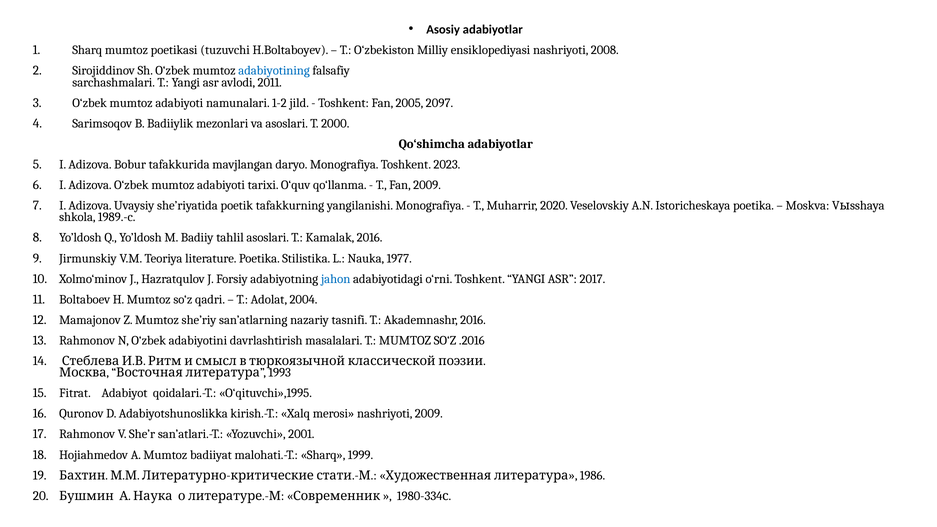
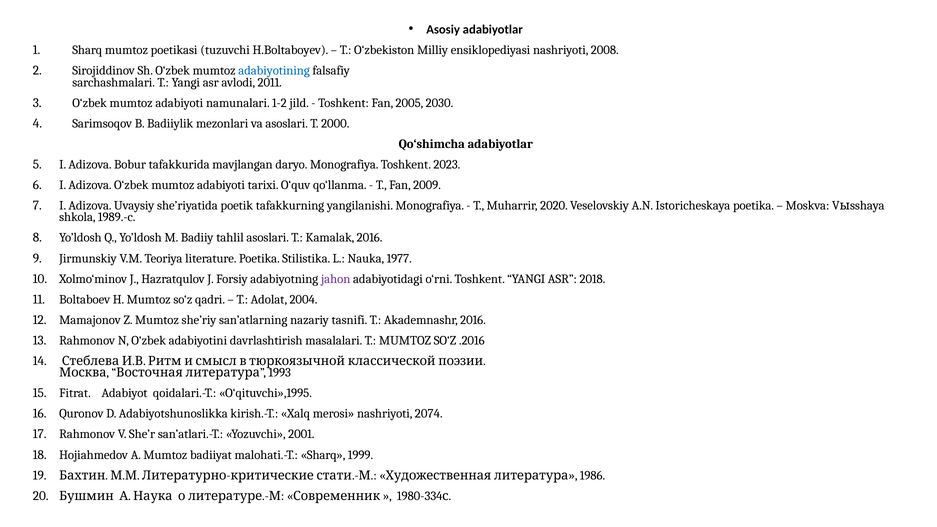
2097: 2097 -> 2030 (439, 103)
jahon colour: blue -> purple (336, 279)
2017: 2017 -> 2018 (592, 279)
nashriyoti 2009: 2009 -> 2074 (429, 414)
